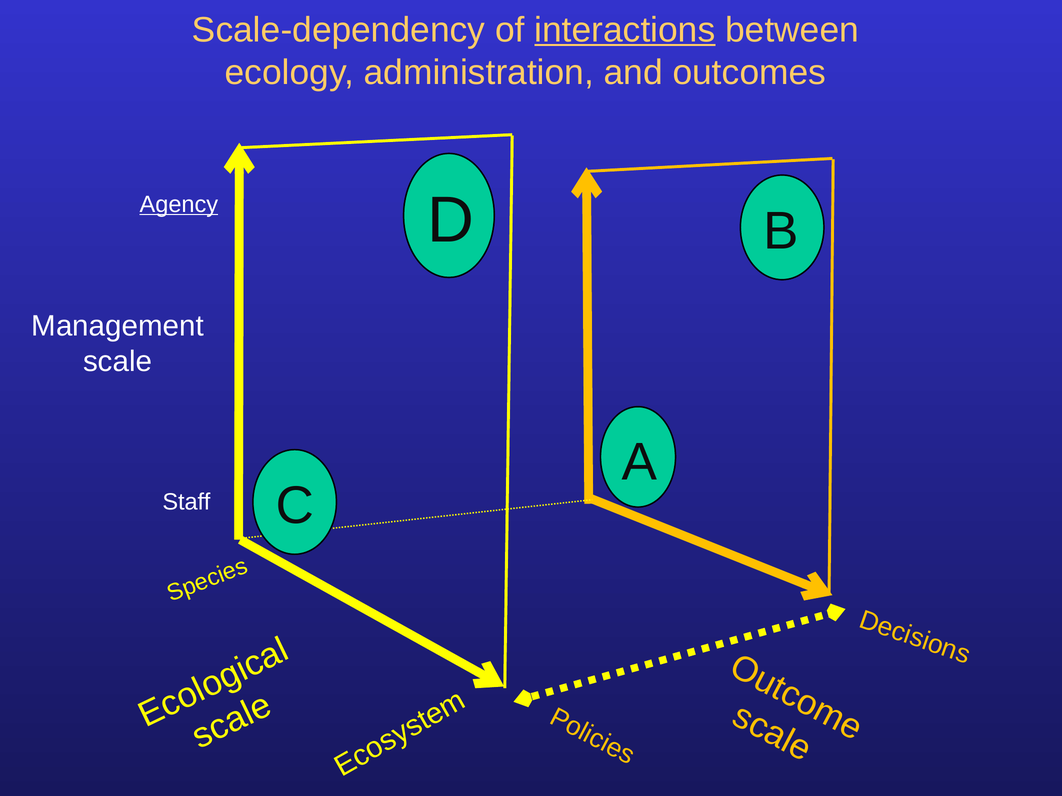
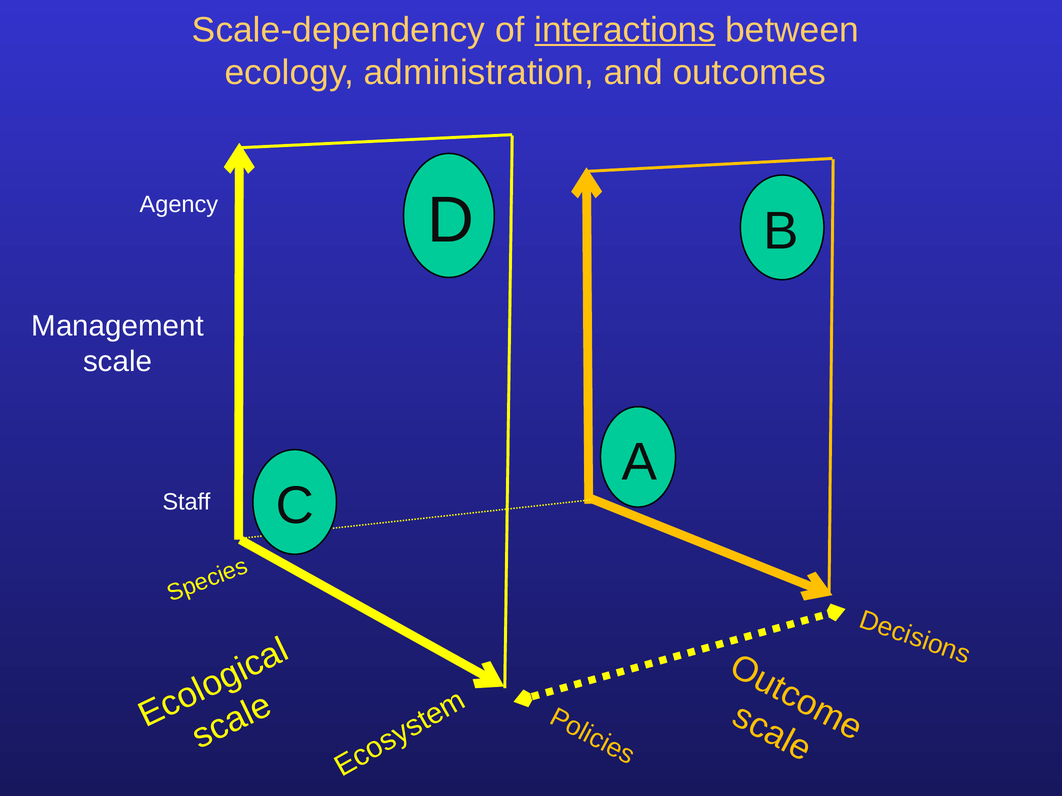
Agency underline: present -> none (179, 204)
